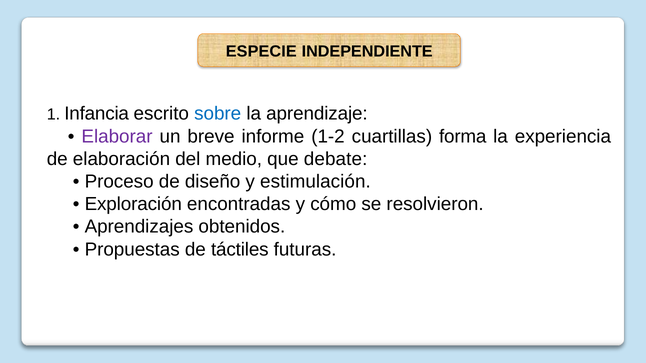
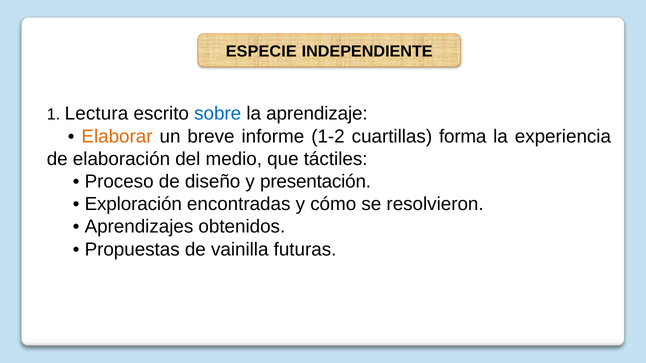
Infancia: Infancia -> Lectura (96, 114)
Elaborar colour: purple -> orange (117, 136)
debate: debate -> táctiles (336, 159)
estimulación: estimulación -> presentación (316, 182)
táctiles: táctiles -> vainilla (240, 250)
